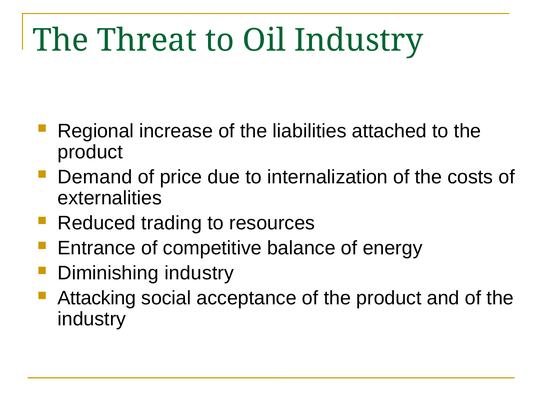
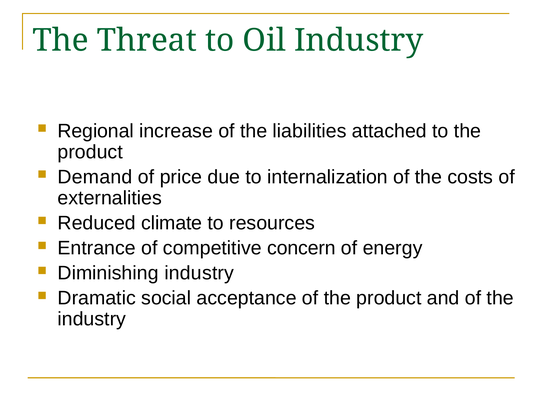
trading: trading -> climate (172, 223)
balance: balance -> concern (301, 248)
Attacking: Attacking -> Dramatic (97, 298)
